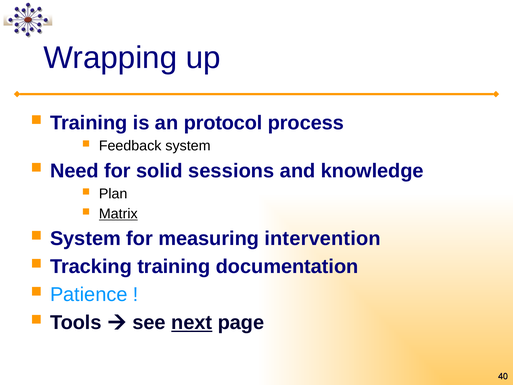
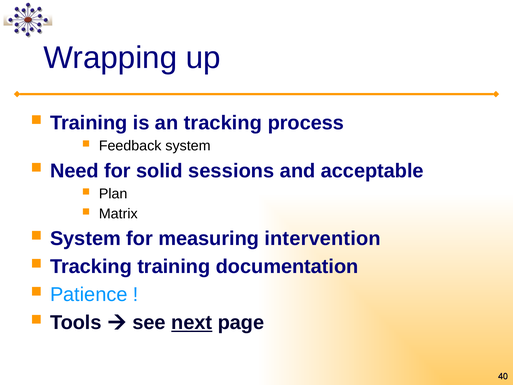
an protocol: protocol -> tracking (223, 123)
knowledge: knowledge -> acceptable (372, 171)
Matrix underline: present -> none (118, 214)
